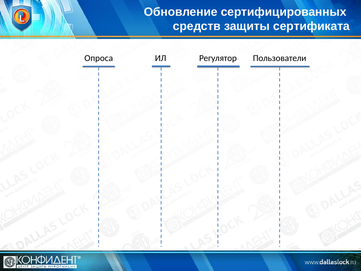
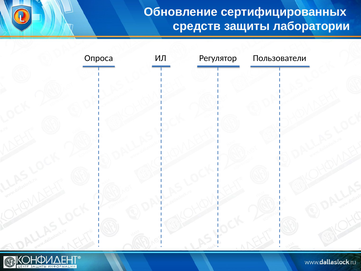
сертификата: сертификата -> лаборатории (312, 26)
